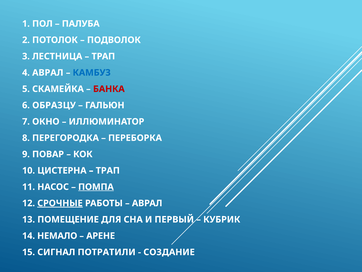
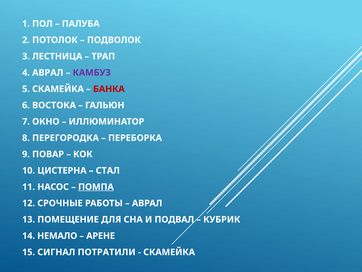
КАМБУЗ colour: blue -> purple (92, 73)
ОБРАЗЦУ: ОБРАЗЦУ -> ВОСТОКА (54, 105)
ТРАП: ТРАП -> СТАЛ (108, 170)
СРОЧНЫЕ underline: present -> none (60, 203)
ПЕРВЫЙ: ПЕРВЫЙ -> ПОДВАЛ (174, 219)
СОЗДАНИЕ: СОЗДАНИЕ -> СКАМЕЙКА (169, 252)
